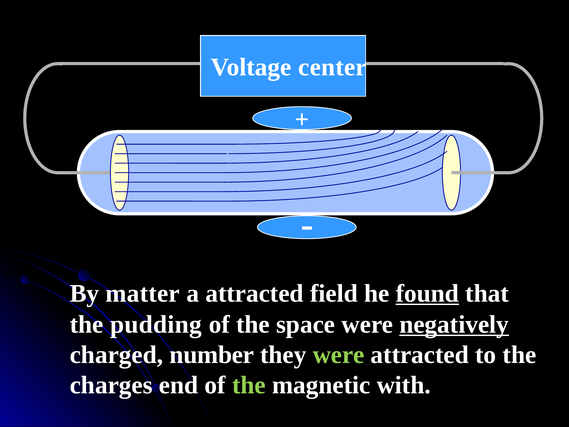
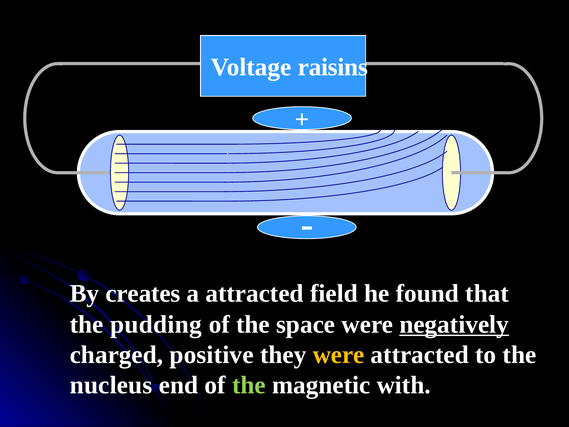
center: center -> raisins (333, 67)
matter: matter -> creates (143, 293)
found underline: present -> none (427, 293)
number: number -> positive (212, 355)
were colour: light green -> yellow (339, 355)
charges: charges -> nucleus (111, 385)
